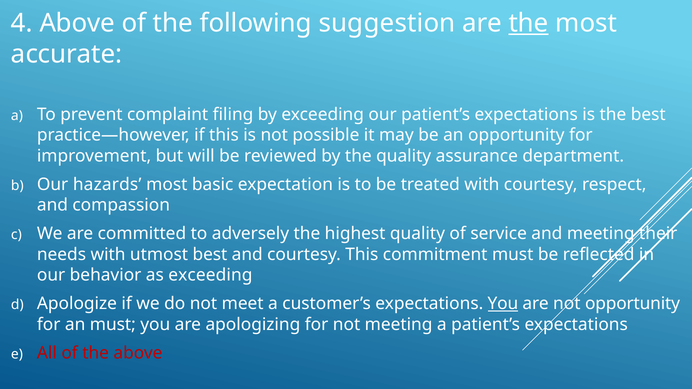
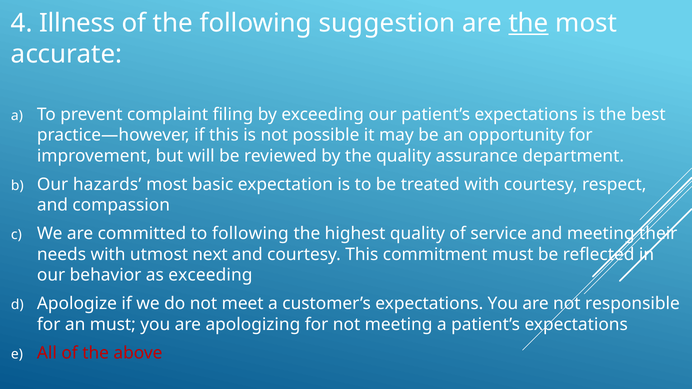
4 Above: Above -> Illness (77, 23)
to adversely: adversely -> following (250, 234)
utmost best: best -> next (210, 255)
You underline: present -> none (503, 304)
not opportunity: opportunity -> responsible (632, 304)
